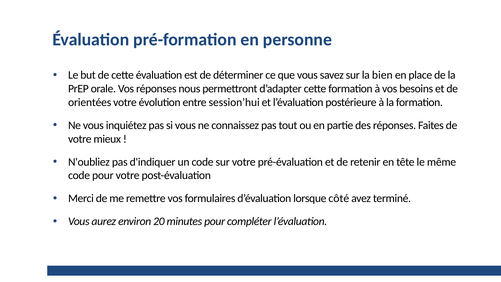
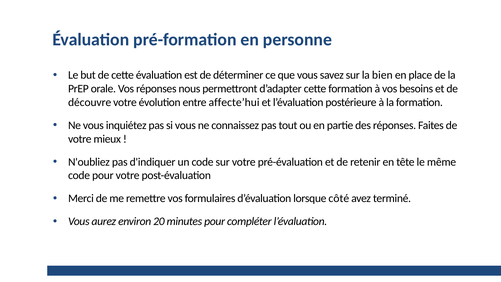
orientées: orientées -> découvre (90, 102)
session’hui: session’hui -> affecte’hui (234, 102)
